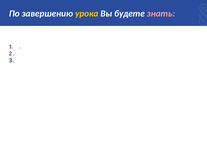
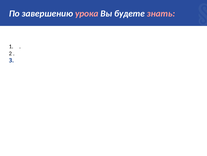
урока colour: yellow -> pink (87, 13)
